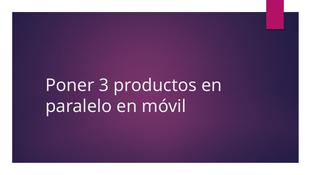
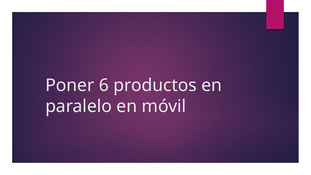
3: 3 -> 6 (104, 85)
